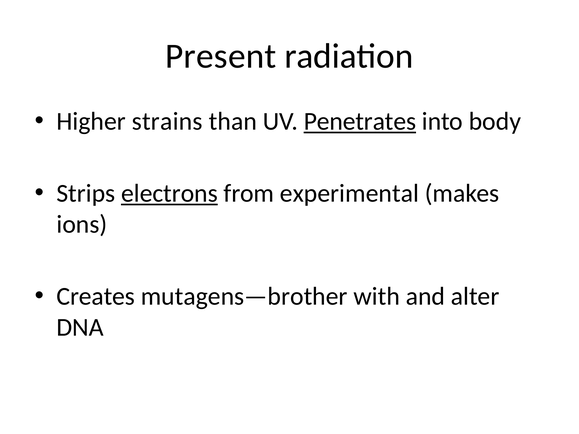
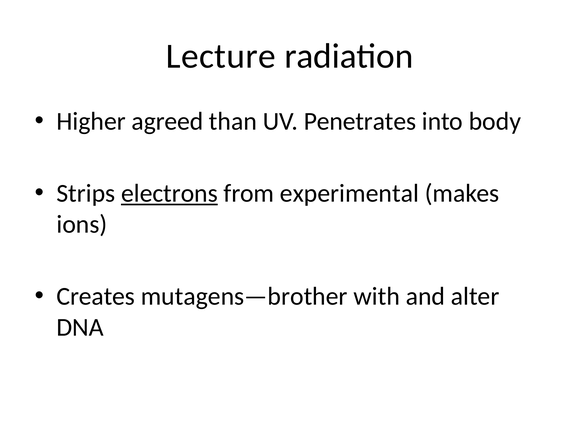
Present: Present -> Lecture (221, 56)
strains: strains -> agreed (167, 121)
Penetrates underline: present -> none (360, 121)
